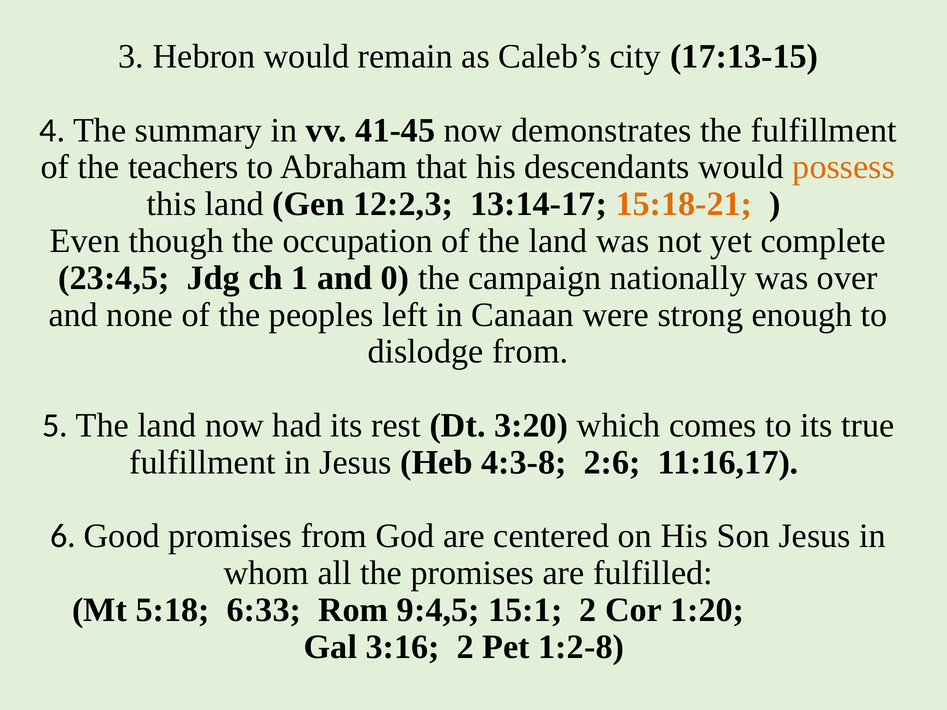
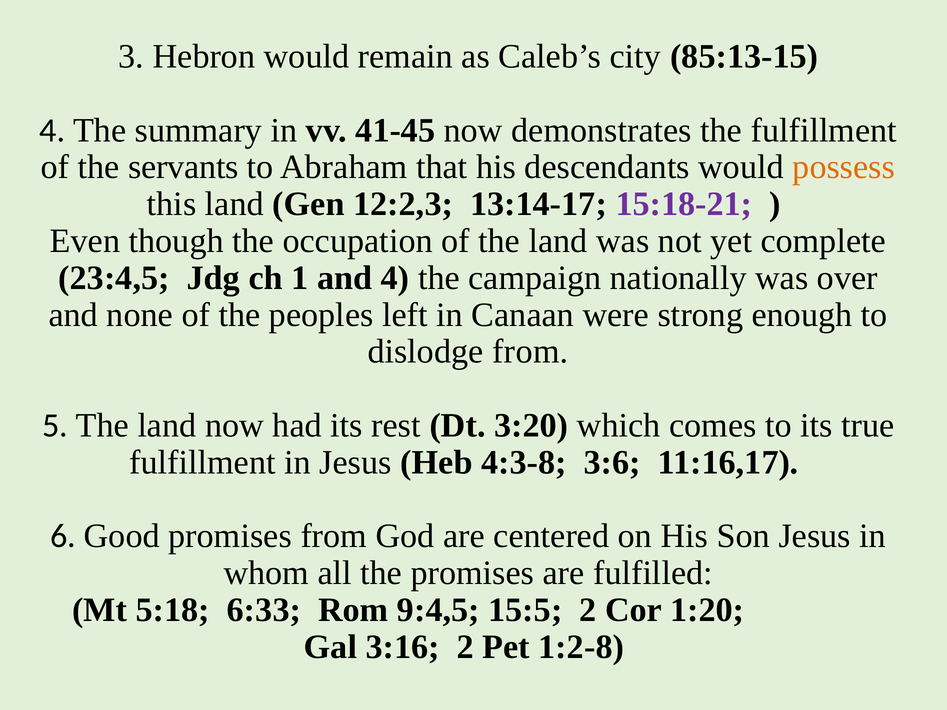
17:13-15: 17:13-15 -> 85:13-15 (744, 56)
teachers: teachers -> servants (183, 167)
15:18-21 colour: orange -> purple (684, 204)
and 0: 0 -> 4 (395, 278)
2:6: 2:6 -> 3:6 (612, 463)
15:1: 15:1 -> 15:5 (525, 610)
